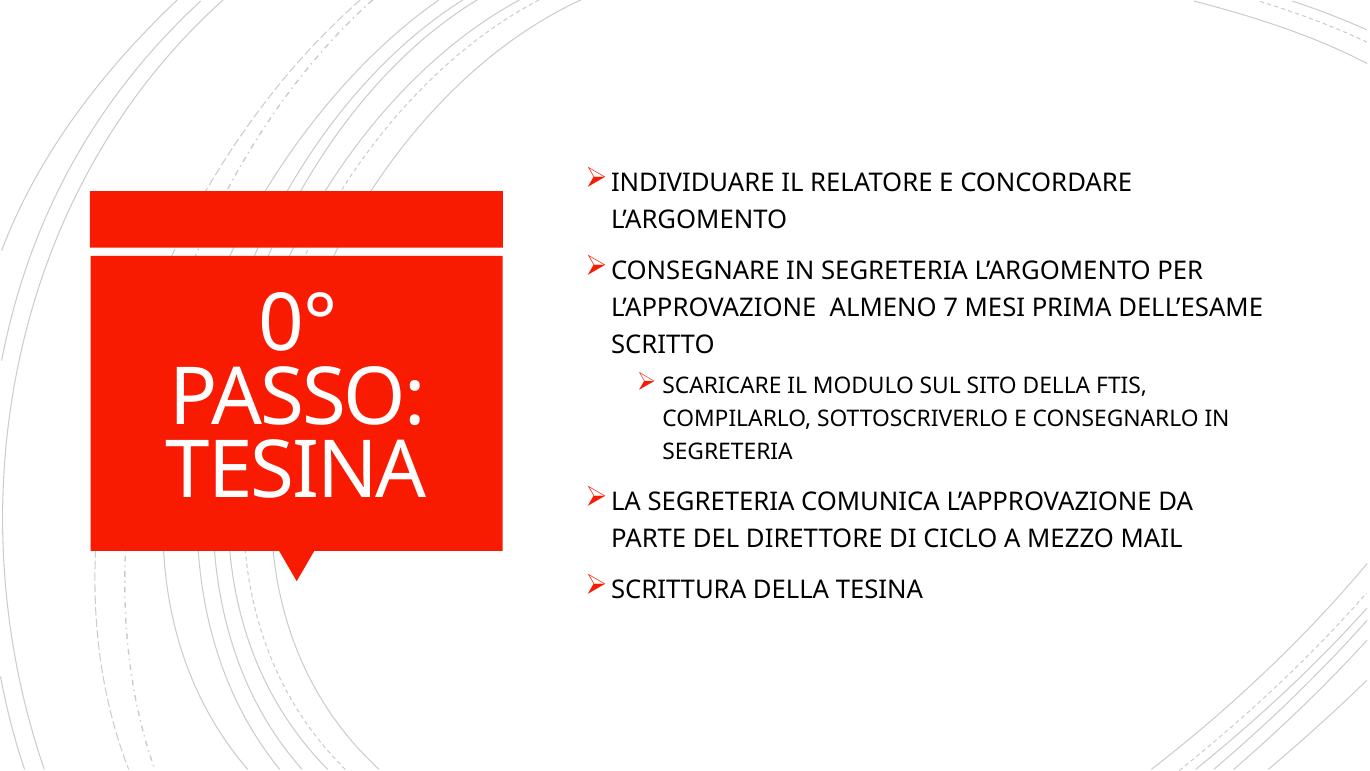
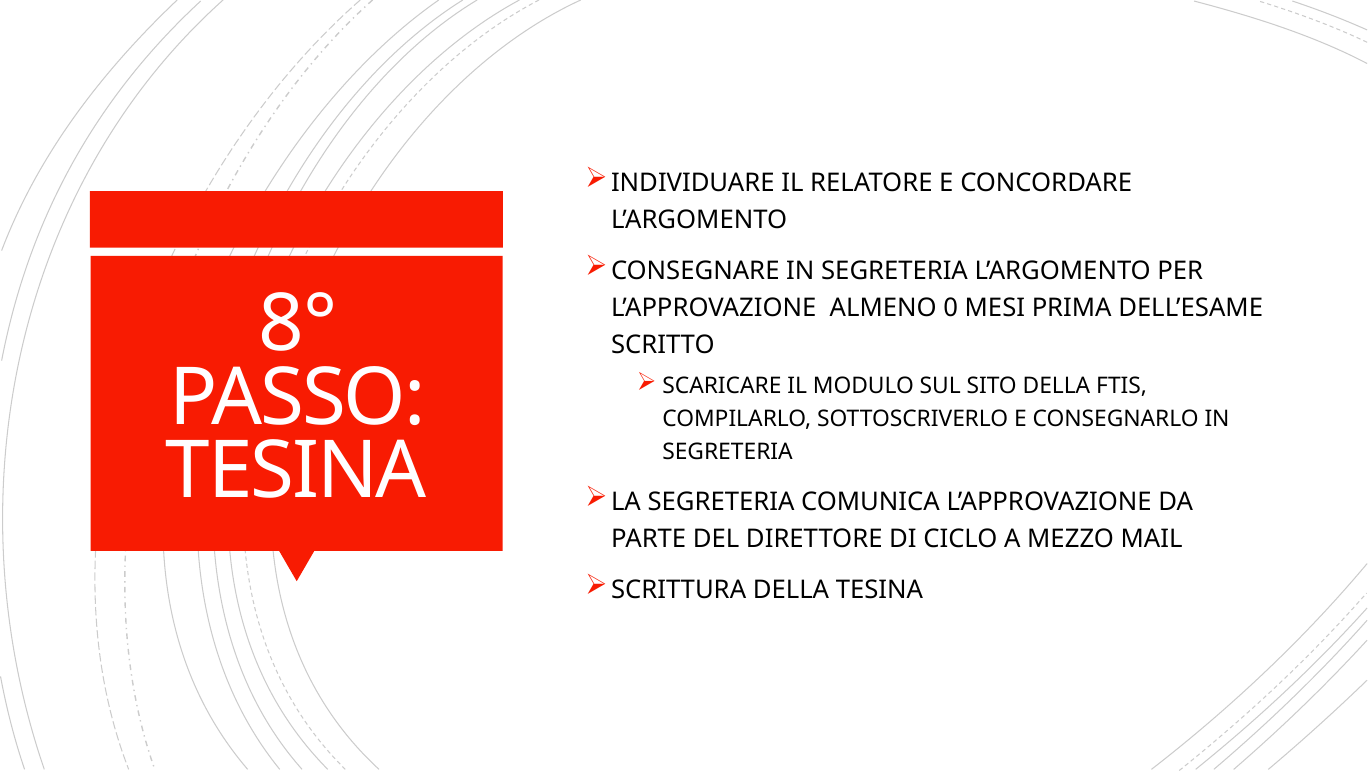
7: 7 -> 0 (951, 308)
0°: 0° -> 8° (298, 324)
